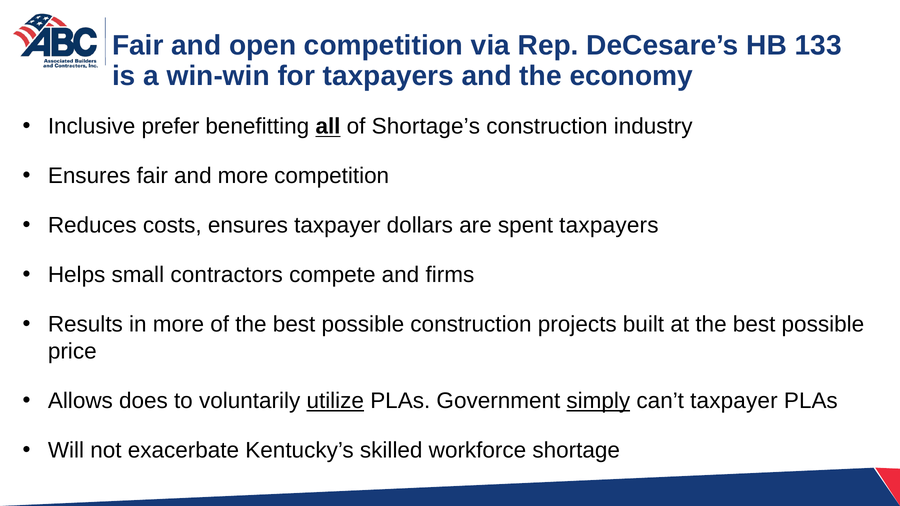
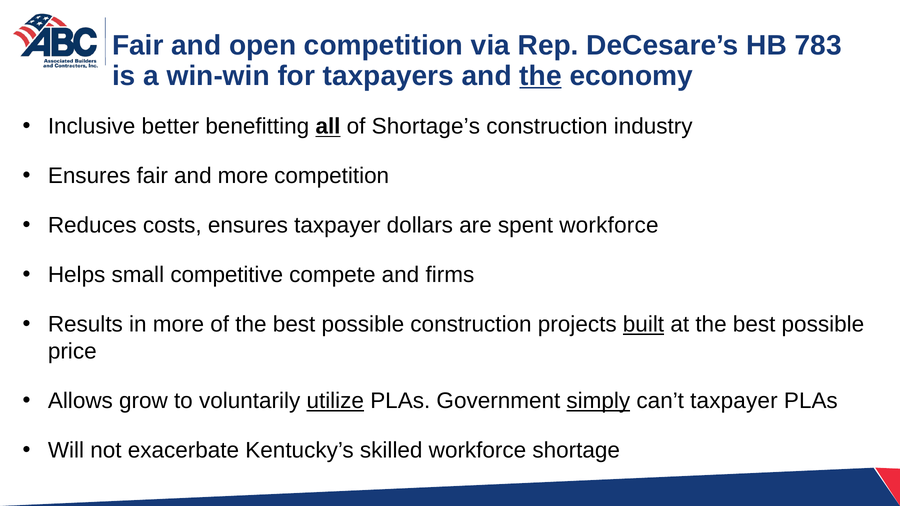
133: 133 -> 783 (818, 45)
the underline: none -> present (541, 76)
prefer: prefer -> better (170, 127)
spent taxpayers: taxpayers -> workforce (609, 226)
contractors: contractors -> competitive (227, 275)
built underline: none -> present (643, 325)
does: does -> grow (143, 401)
